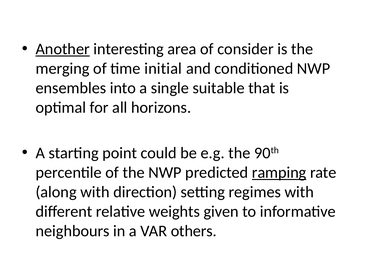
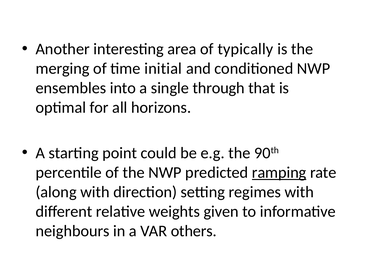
Another underline: present -> none (63, 49)
consider: consider -> typically (245, 49)
suitable: suitable -> through (219, 88)
